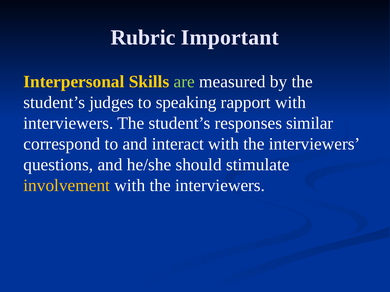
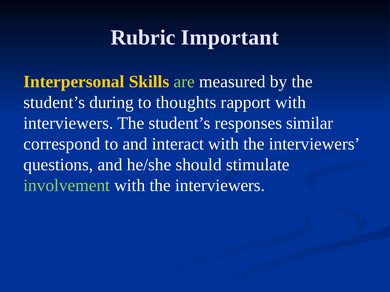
judges: judges -> during (112, 103)
speaking: speaking -> thoughts (186, 103)
involvement colour: yellow -> light green (67, 186)
